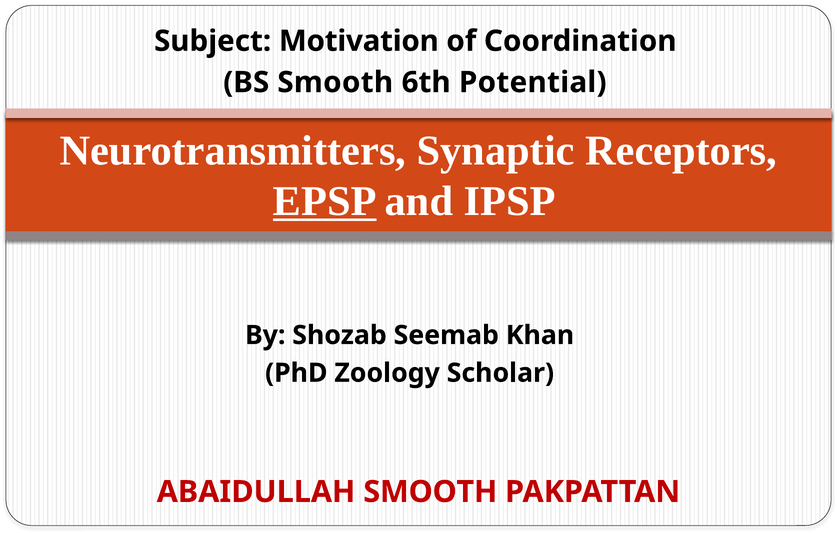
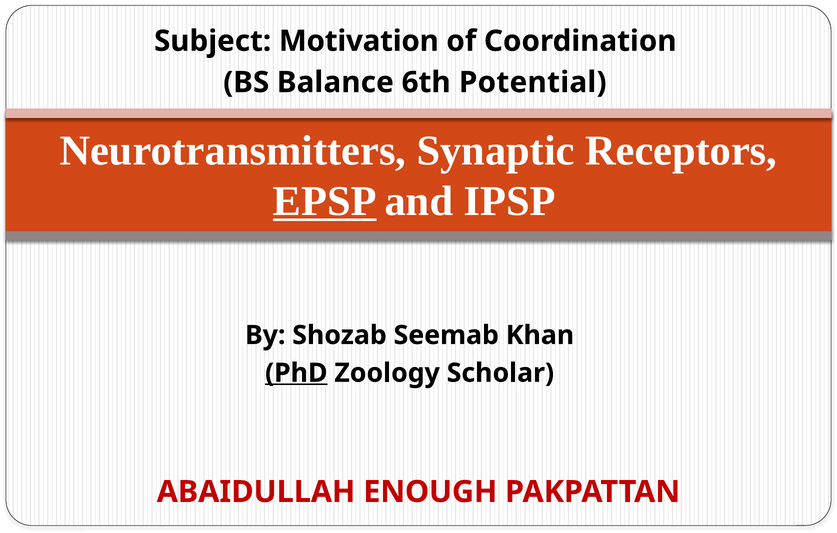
BS Smooth: Smooth -> Balance (335, 82)
PhD underline: none -> present (296, 373)
ABAIDULLAH SMOOTH: SMOOTH -> ENOUGH (430, 492)
